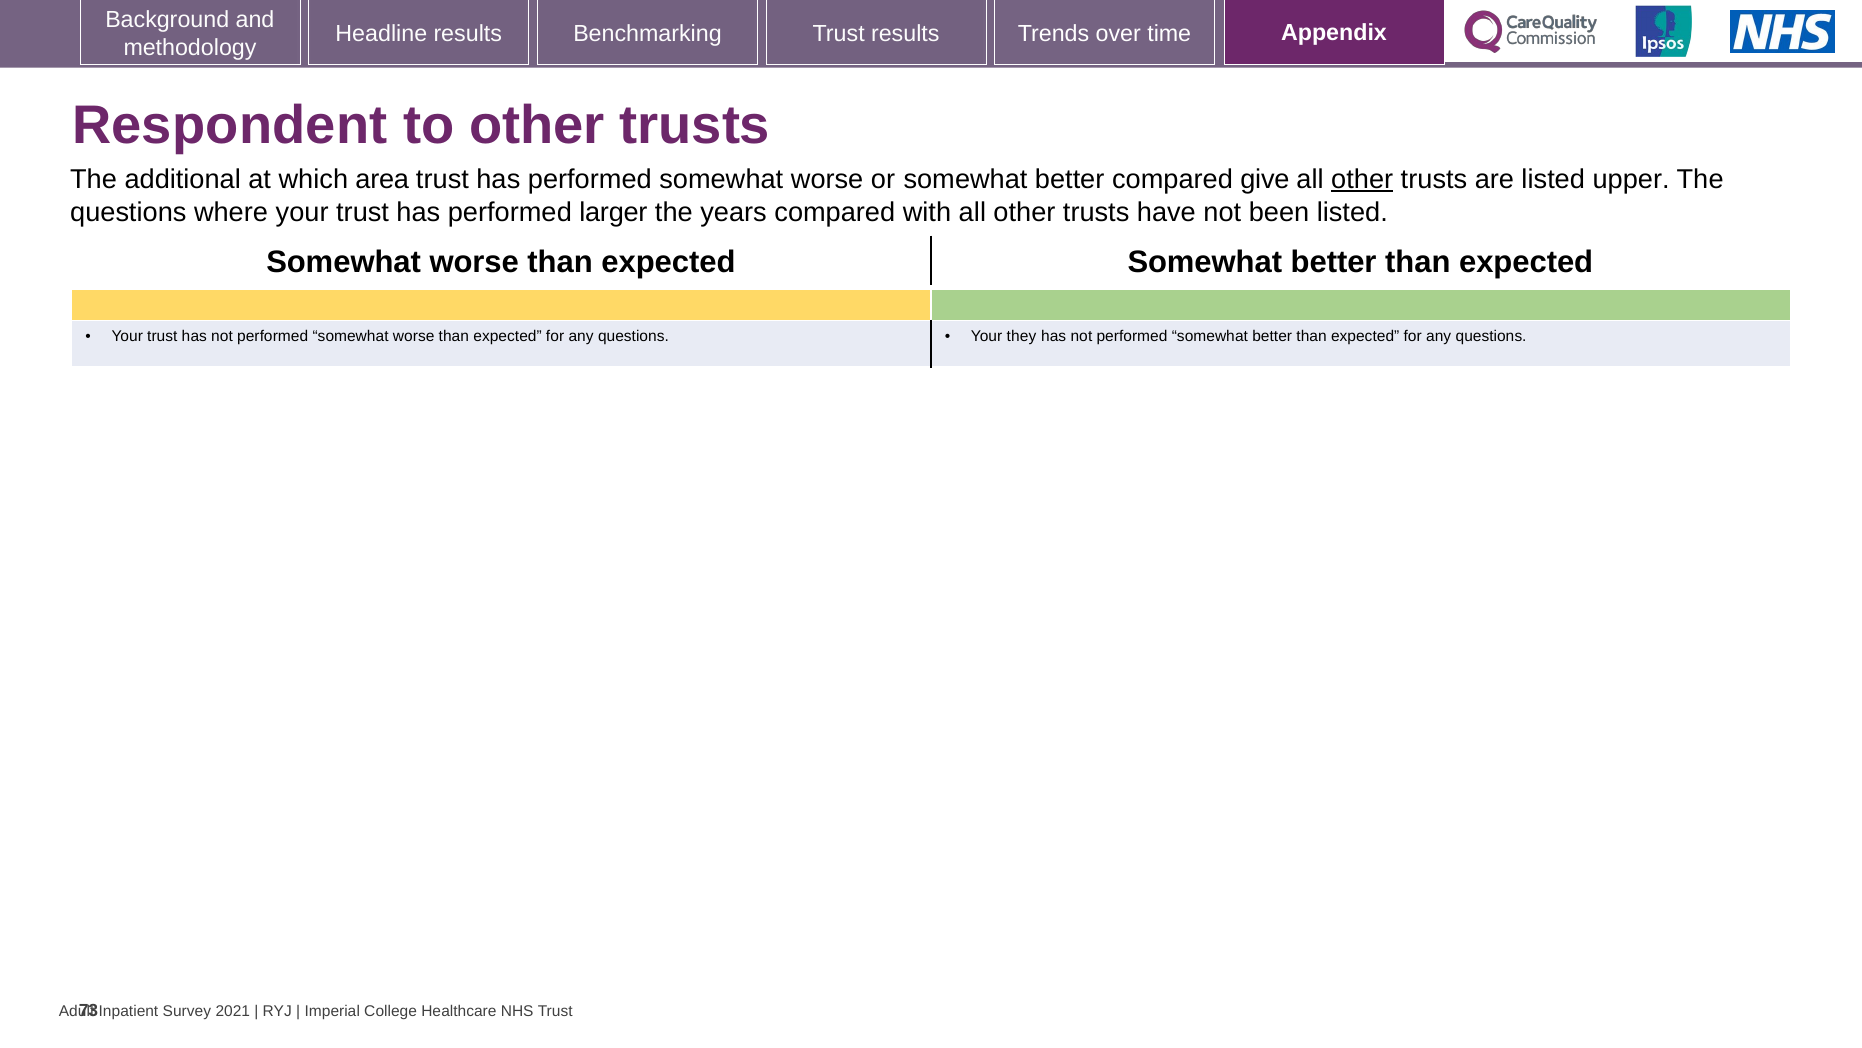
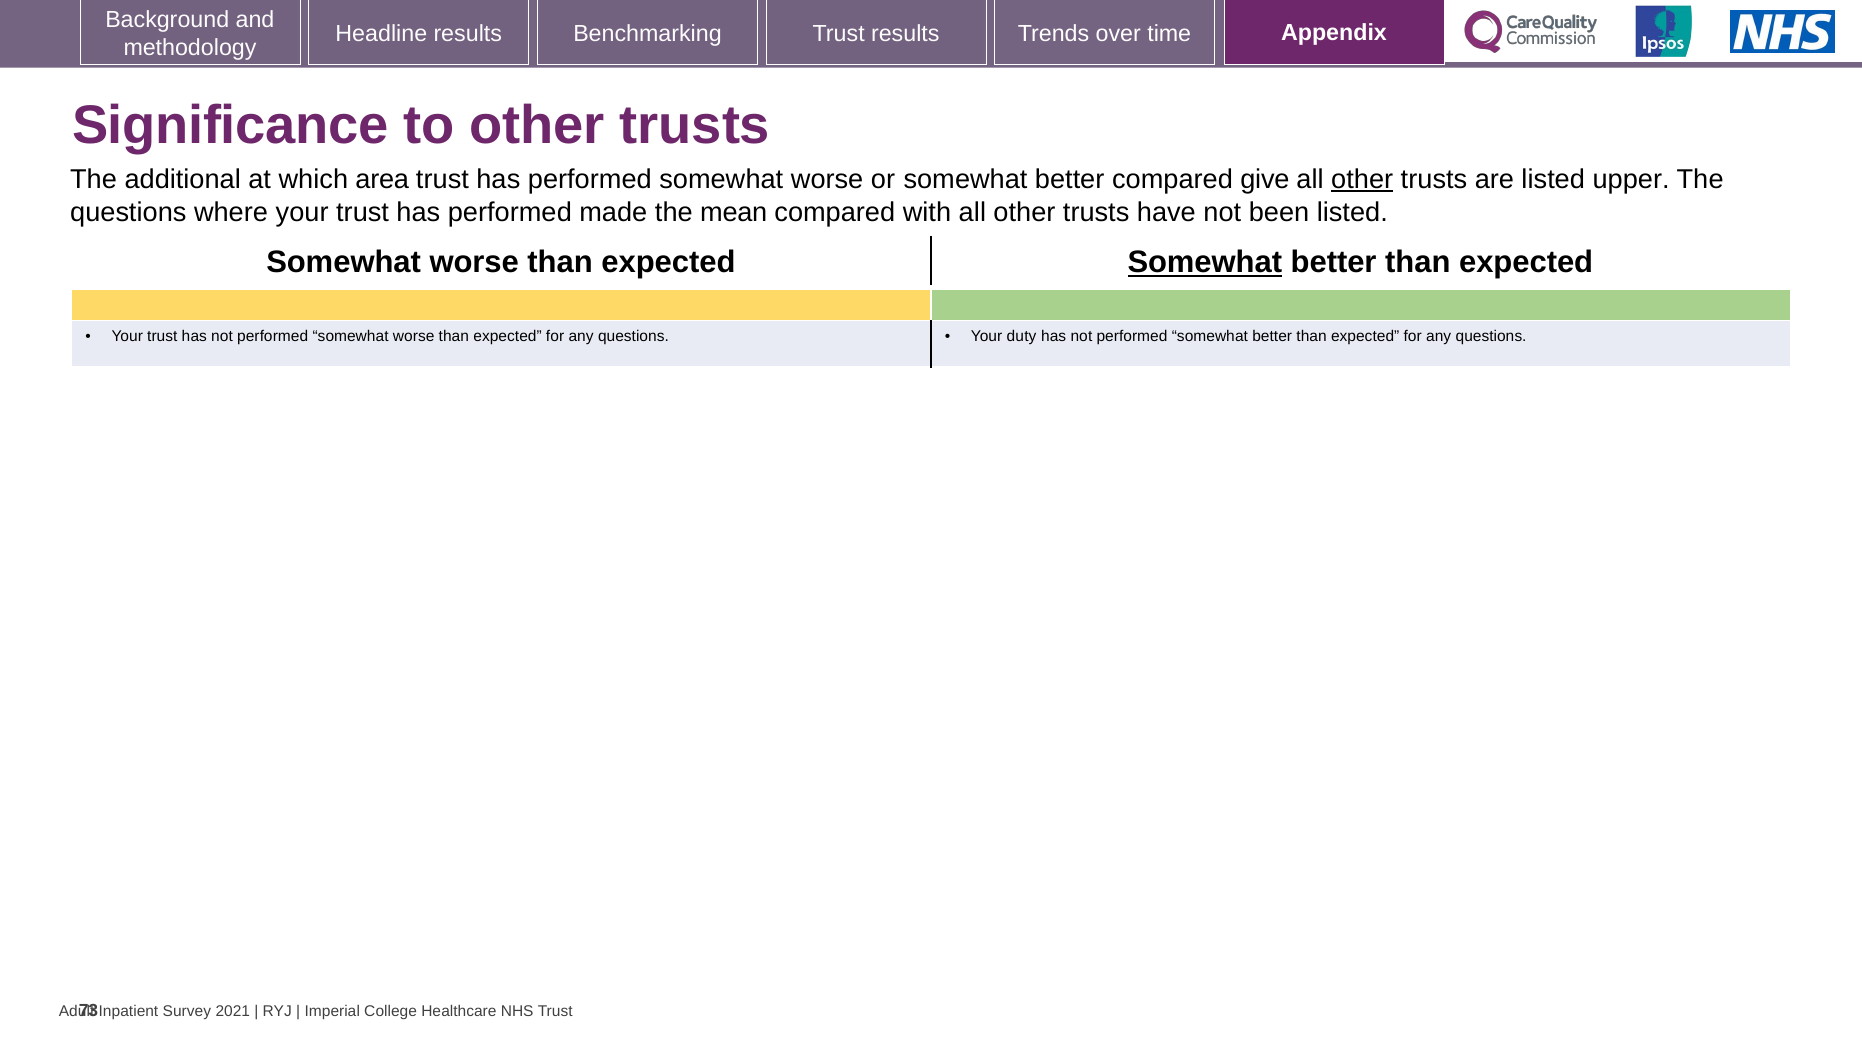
Respondent: Respondent -> Significance (230, 125)
larger: larger -> made (613, 212)
years: years -> mean (734, 212)
Somewhat underline: none -> present (1205, 262)
they: they -> duty (1022, 336)
